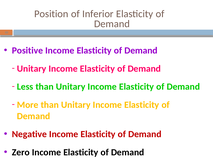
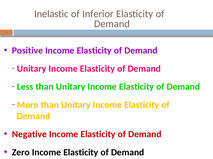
Position: Position -> Inelastic (51, 14)
